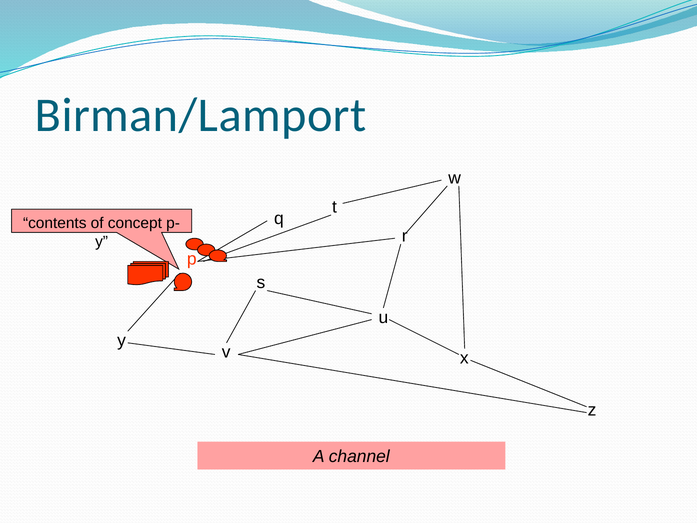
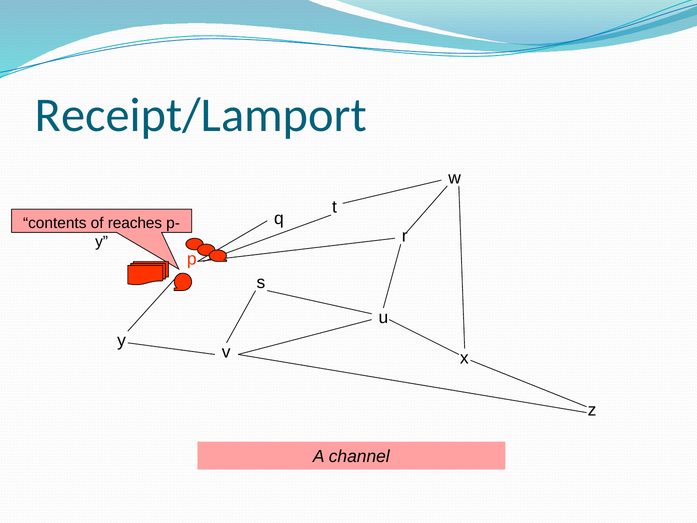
Birman/Lamport: Birman/Lamport -> Receipt/Lamport (201, 115)
concept: concept -> reaches (135, 223)
